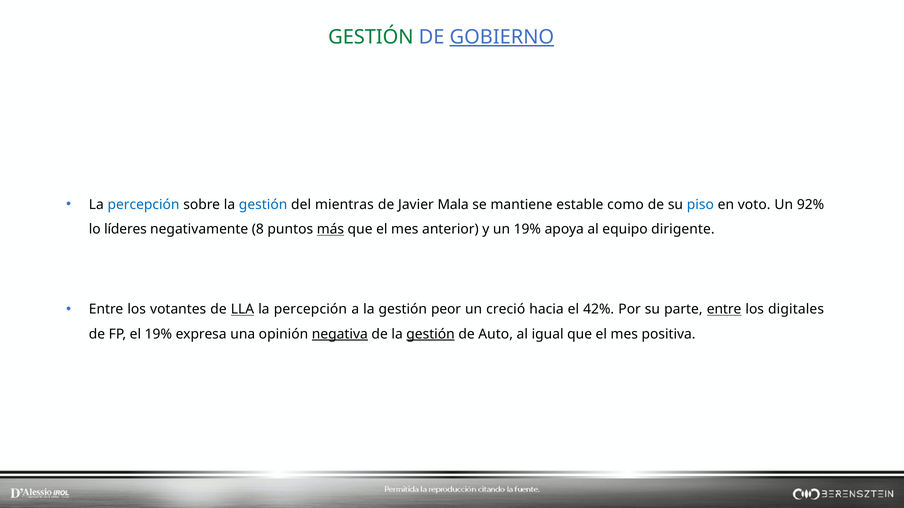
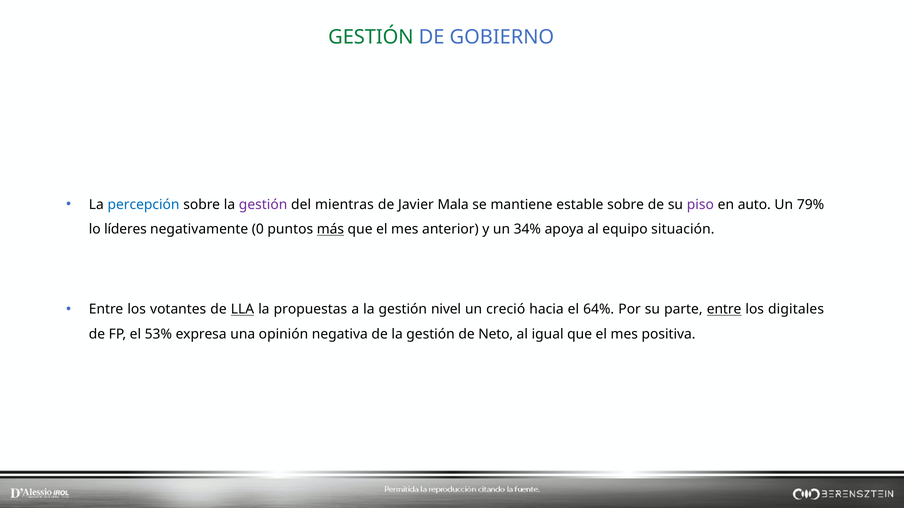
GOBIERNO underline: present -> none (502, 37)
gestión colour: blue -> purple (263, 205)
estable como: como -> sobre (626, 205)
piso colour: blue -> purple (700, 205)
voto: voto -> auto (754, 205)
92%: 92% -> 79% (811, 205)
8: 8 -> 0 (258, 230)
un 19%: 19% -> 34% (527, 230)
dirigente: dirigente -> situación (683, 230)
percepción: percepción -> propuestas (310, 310)
peor: peor -> nivel (446, 310)
42%: 42% -> 64% (599, 310)
el 19%: 19% -> 53% (158, 334)
negativa underline: present -> none (340, 334)
gestión underline: present -> none (431, 334)
Auto: Auto -> Neto (496, 334)
